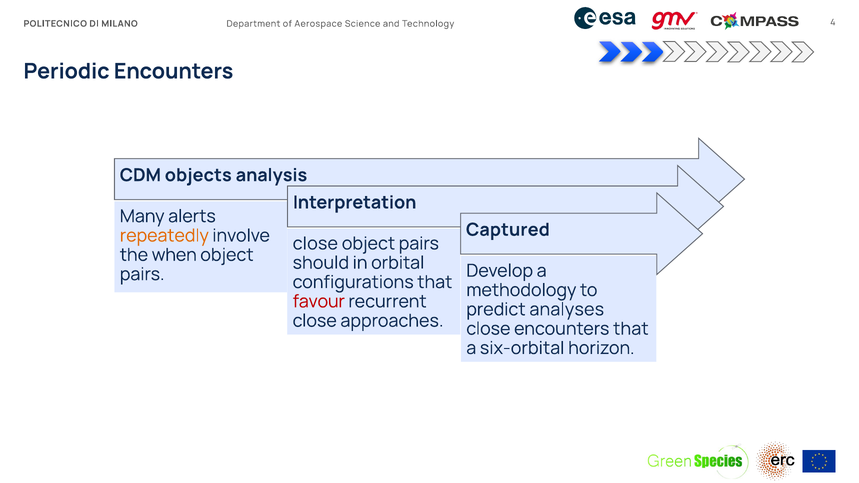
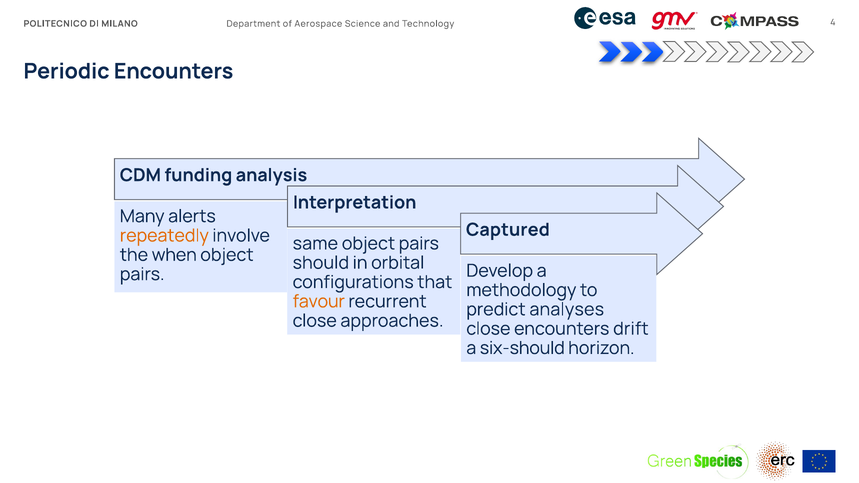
objects: objects -> funding (198, 175)
close: close -> same (315, 244)
favour colour: red -> orange (319, 302)
encounters that: that -> drift (631, 329)
six-orbital: six-orbital -> six-should (522, 348)
